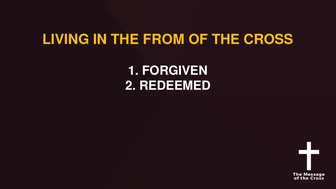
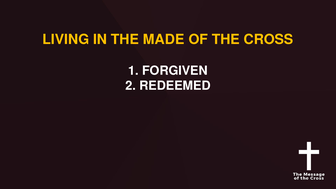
FROM: FROM -> MADE (164, 40)
